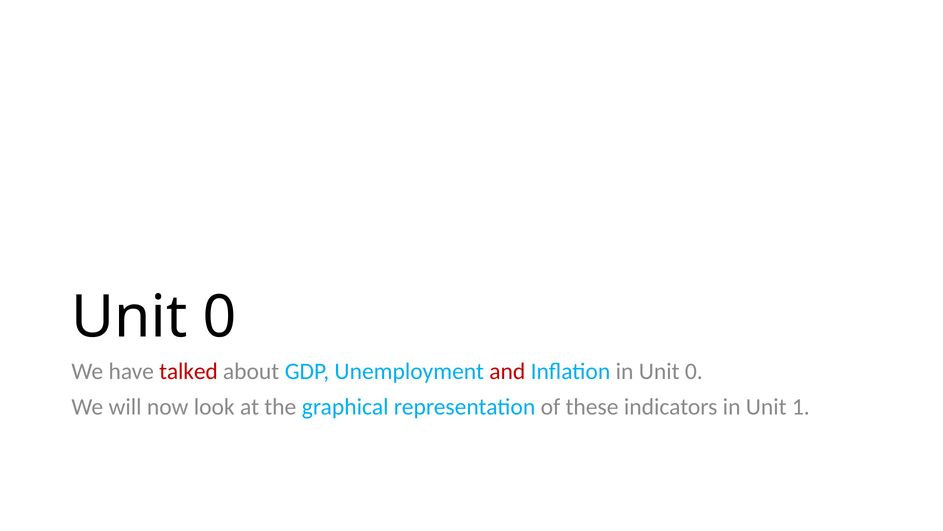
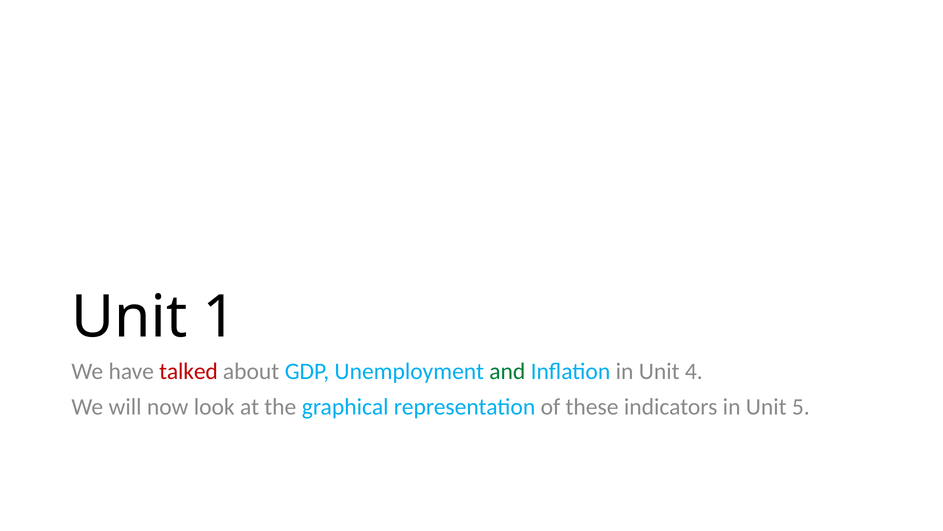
0: 0 -> 1 (220, 317)
and colour: red -> green (507, 371)
in Unit 0: 0 -> 4 (694, 371)
1: 1 -> 5 (801, 406)
